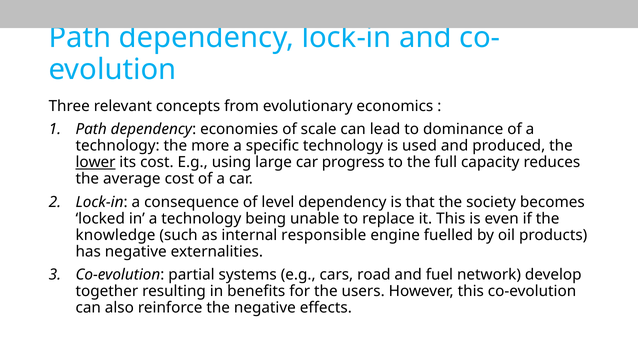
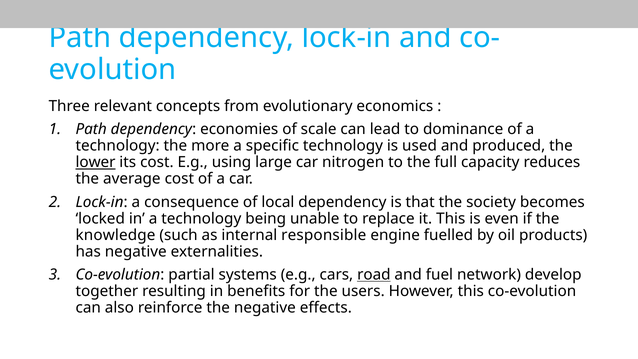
progress: progress -> nitrogen (353, 162)
level: level -> local (278, 202)
road underline: none -> present (374, 275)
